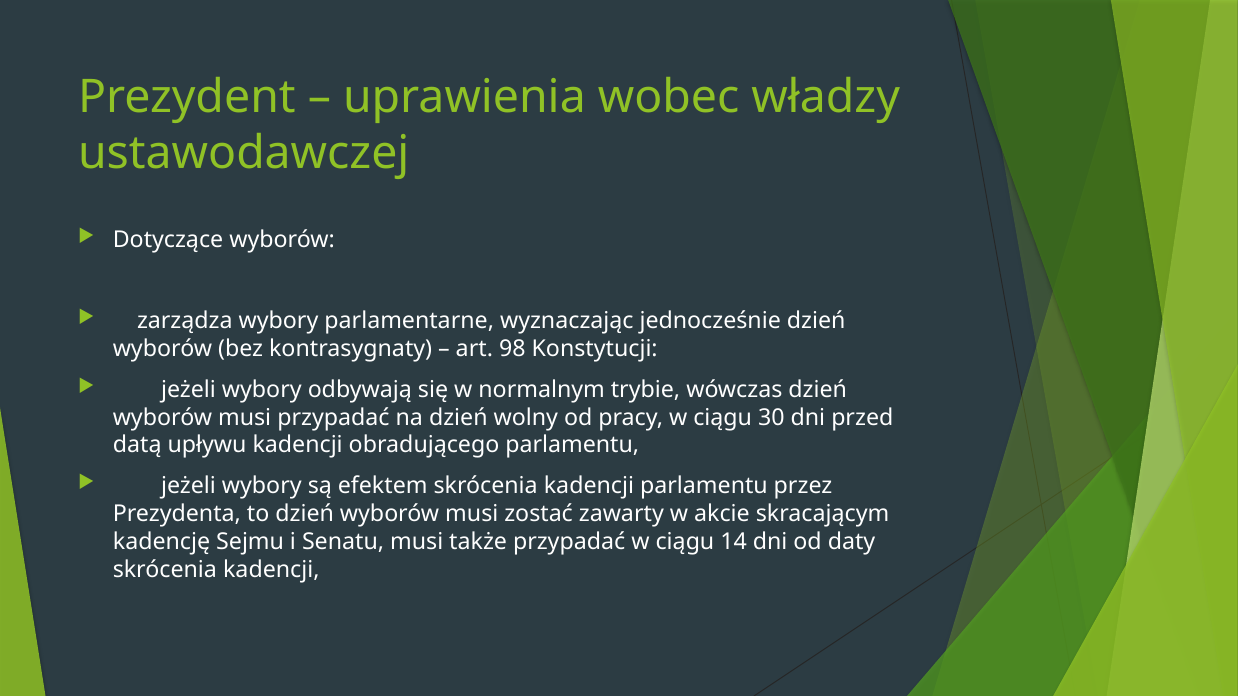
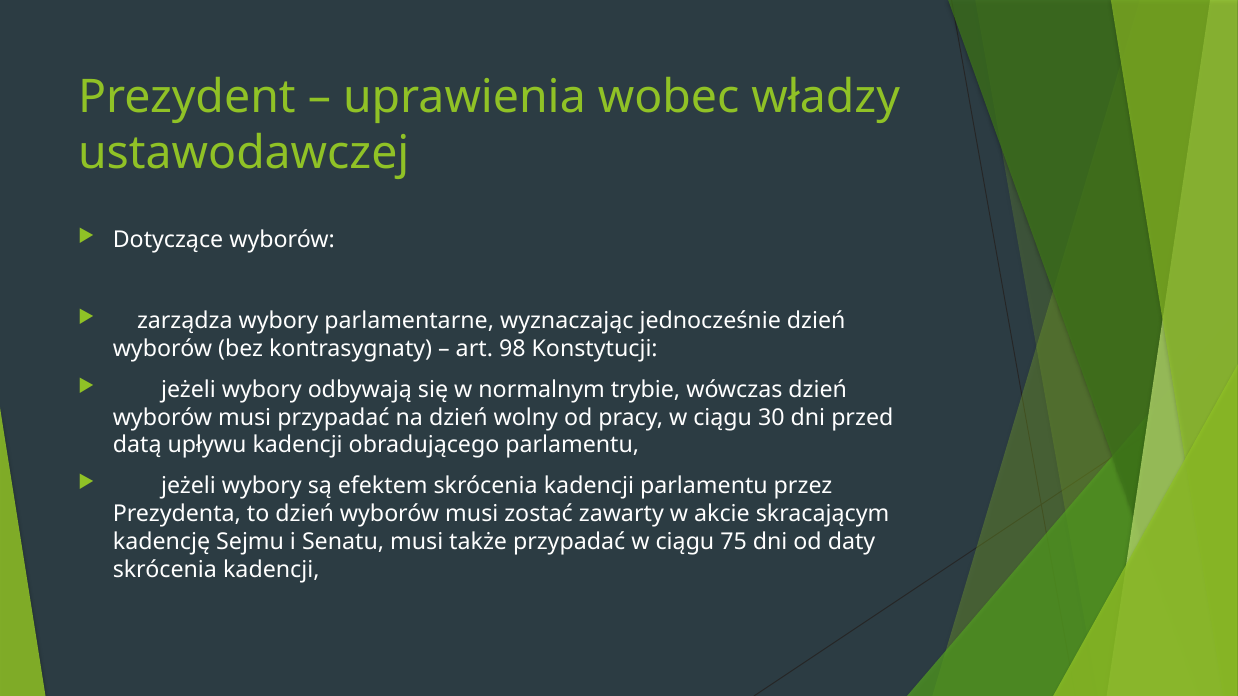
14: 14 -> 75 (734, 542)
